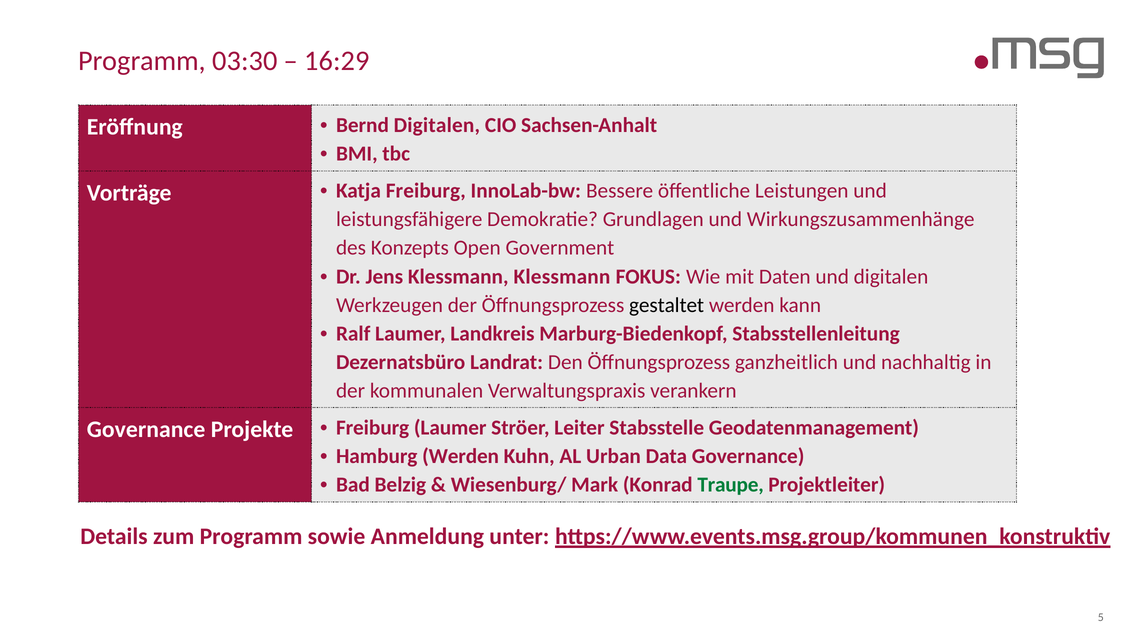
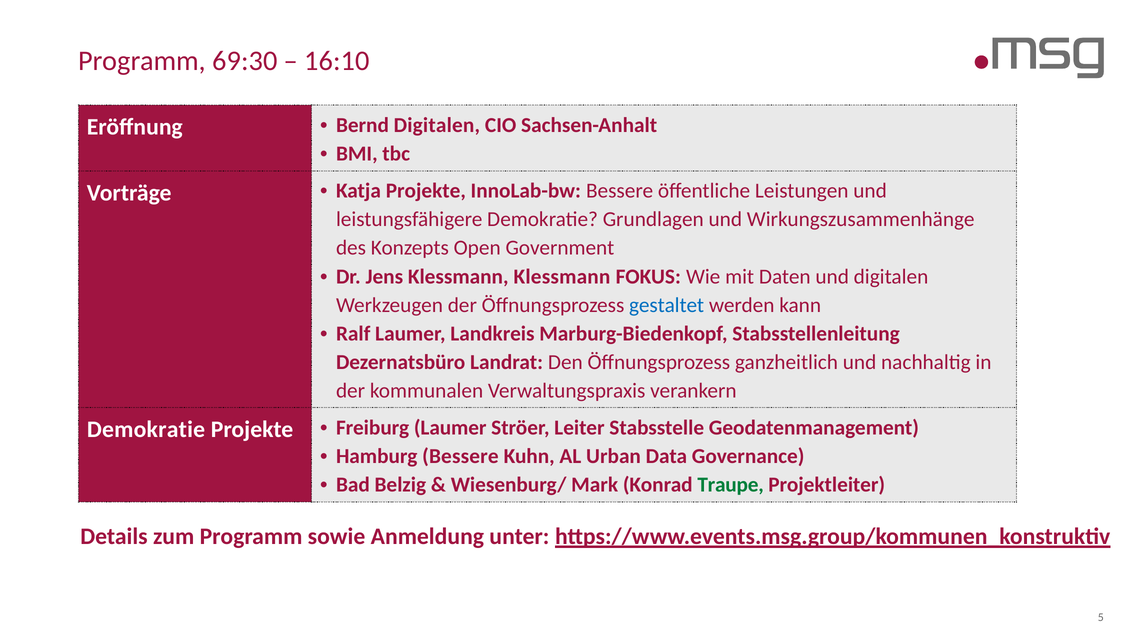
03:30: 03:30 -> 69:30 (245, 61)
16:29: 16:29 -> 16:10 (337, 61)
Katja Freiburg: Freiburg -> Projekte (426, 191)
gestaltet colour: black -> blue (667, 305)
Governance: Governance -> Demokratie (146, 430)
Hamburg Werden: Werden -> Bessere (460, 457)
